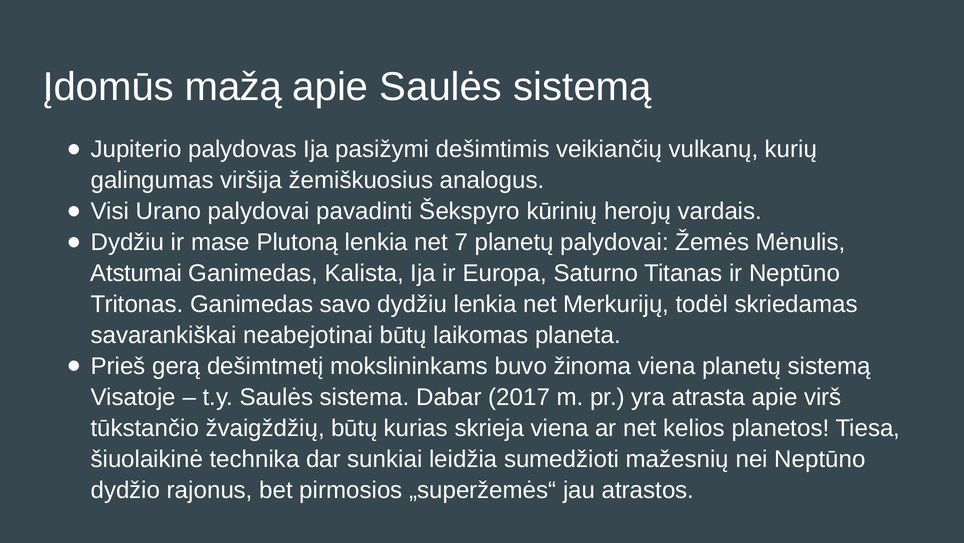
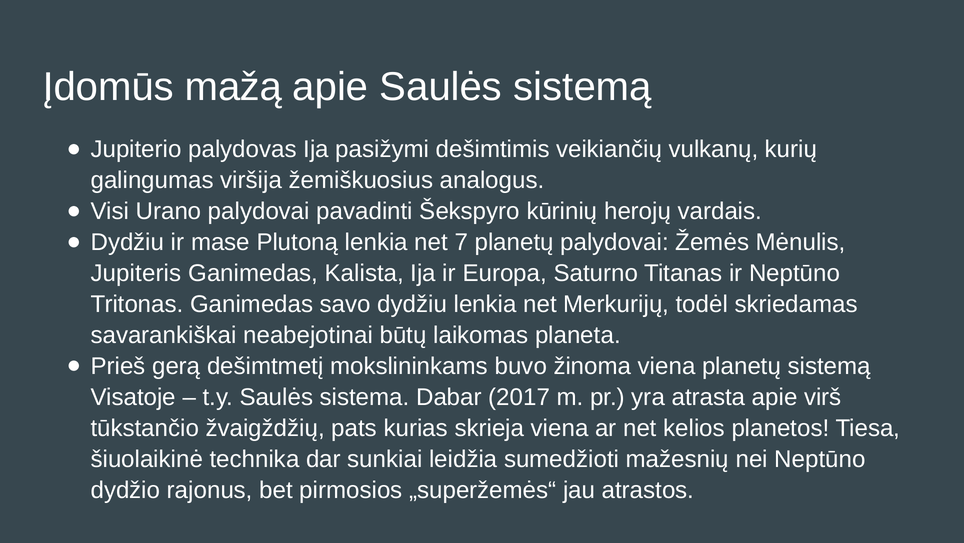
Atstumai: Atstumai -> Jupiteris (136, 273)
žvaigždžių būtų: būtų -> pats (354, 428)
